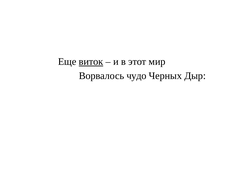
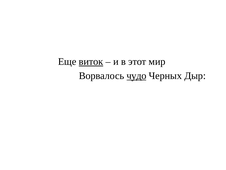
чудо underline: none -> present (136, 76)
